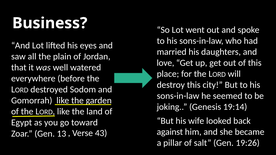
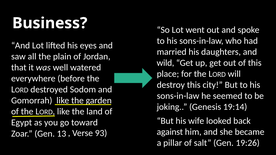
love: love -> wild (165, 63)
43: 43 -> 93 (101, 133)
